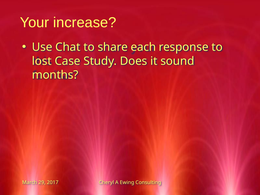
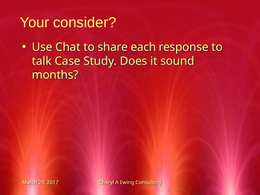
increase: increase -> consider (85, 22)
lost: lost -> talk (42, 61)
